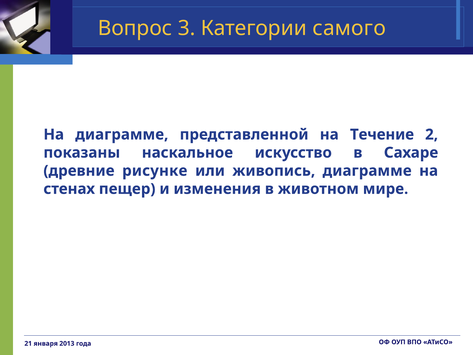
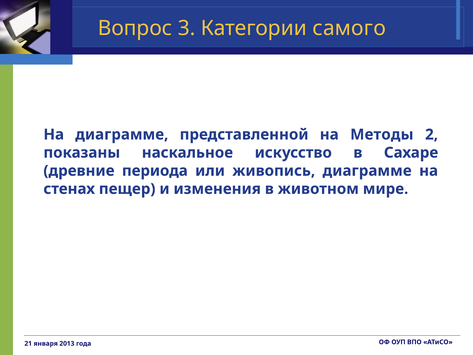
Течение: Течение -> Методы (382, 134)
рисунке: рисунке -> периода (155, 171)
